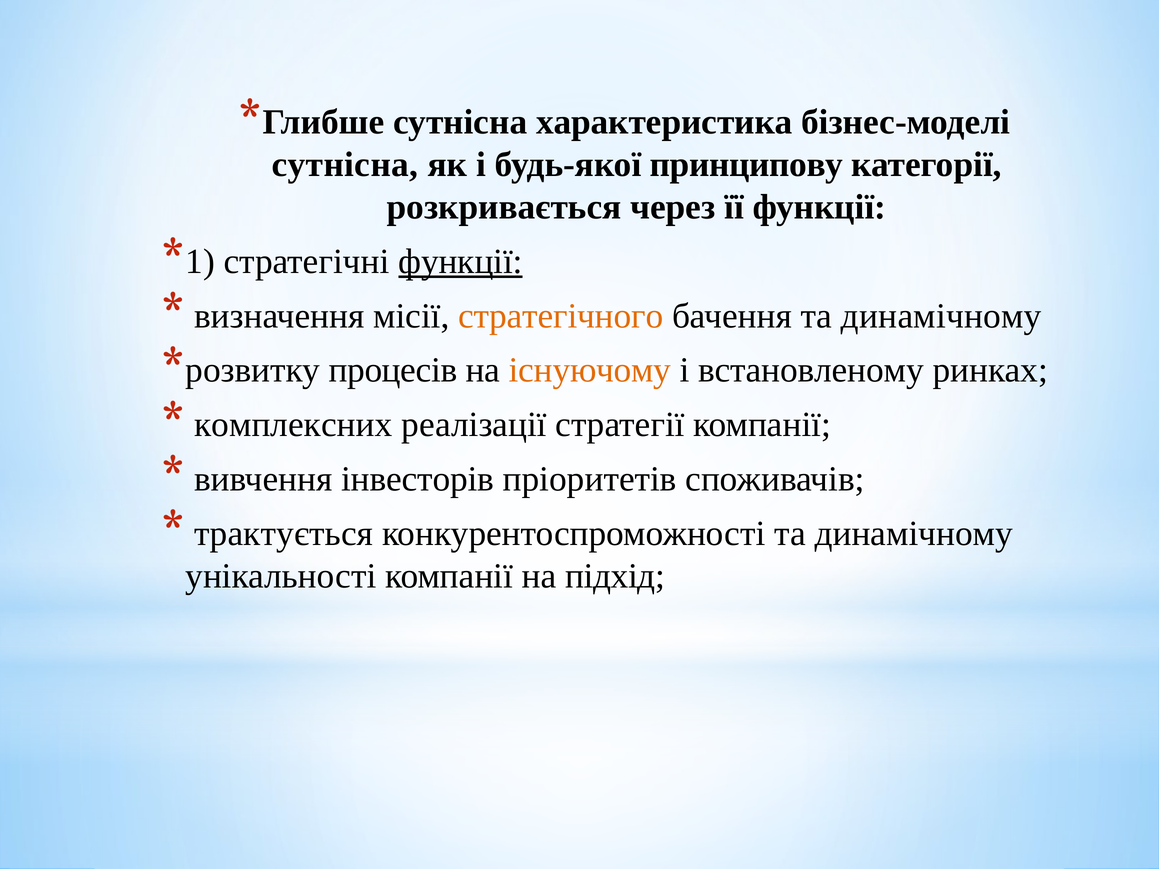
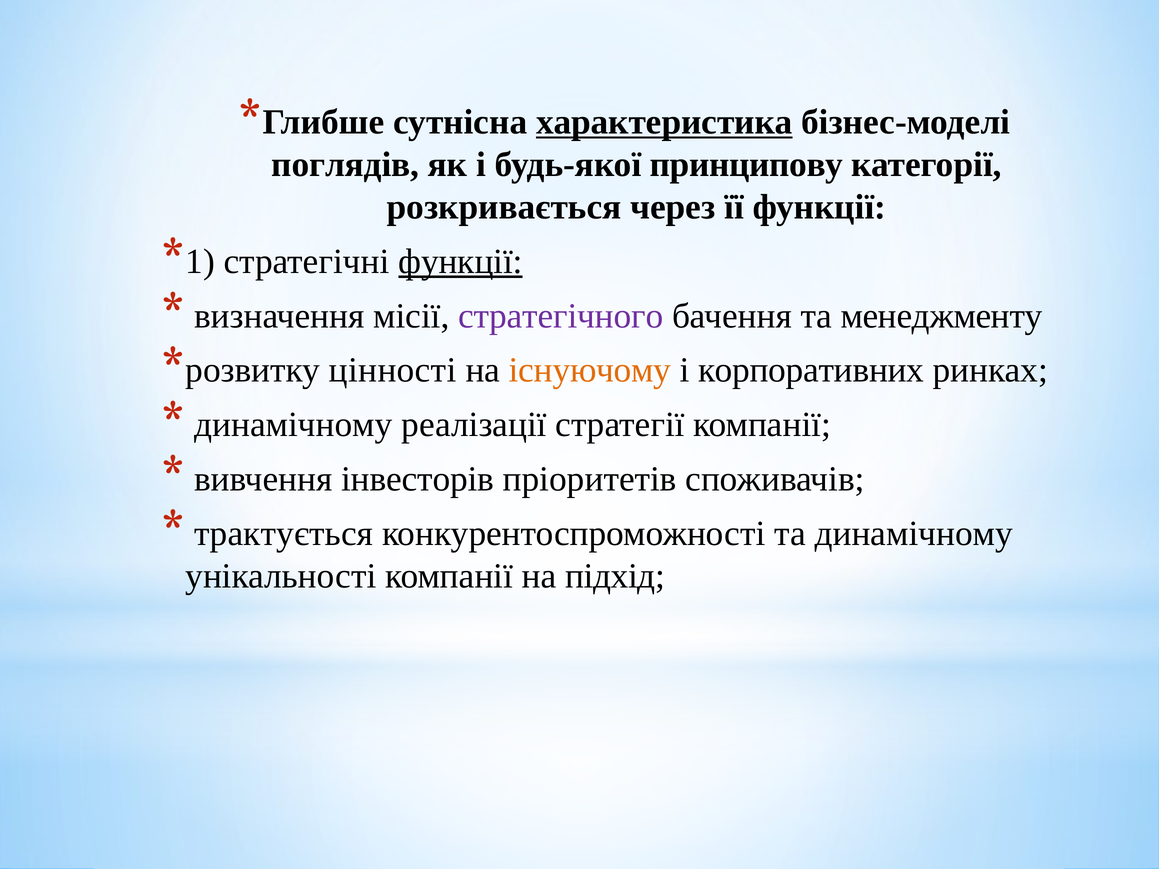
характеристика underline: none -> present (664, 122)
сутнісна: сутнісна -> поглядів (345, 165)
стратегічного colour: orange -> purple (561, 316)
бачення та динамічному: динамічному -> менеджменту (942, 316)
процесів: процесів -> цінності (393, 370)
встановленому: встановленому -> корпоративних (811, 370)
комплексних: комплексних -> динамічному (293, 425)
